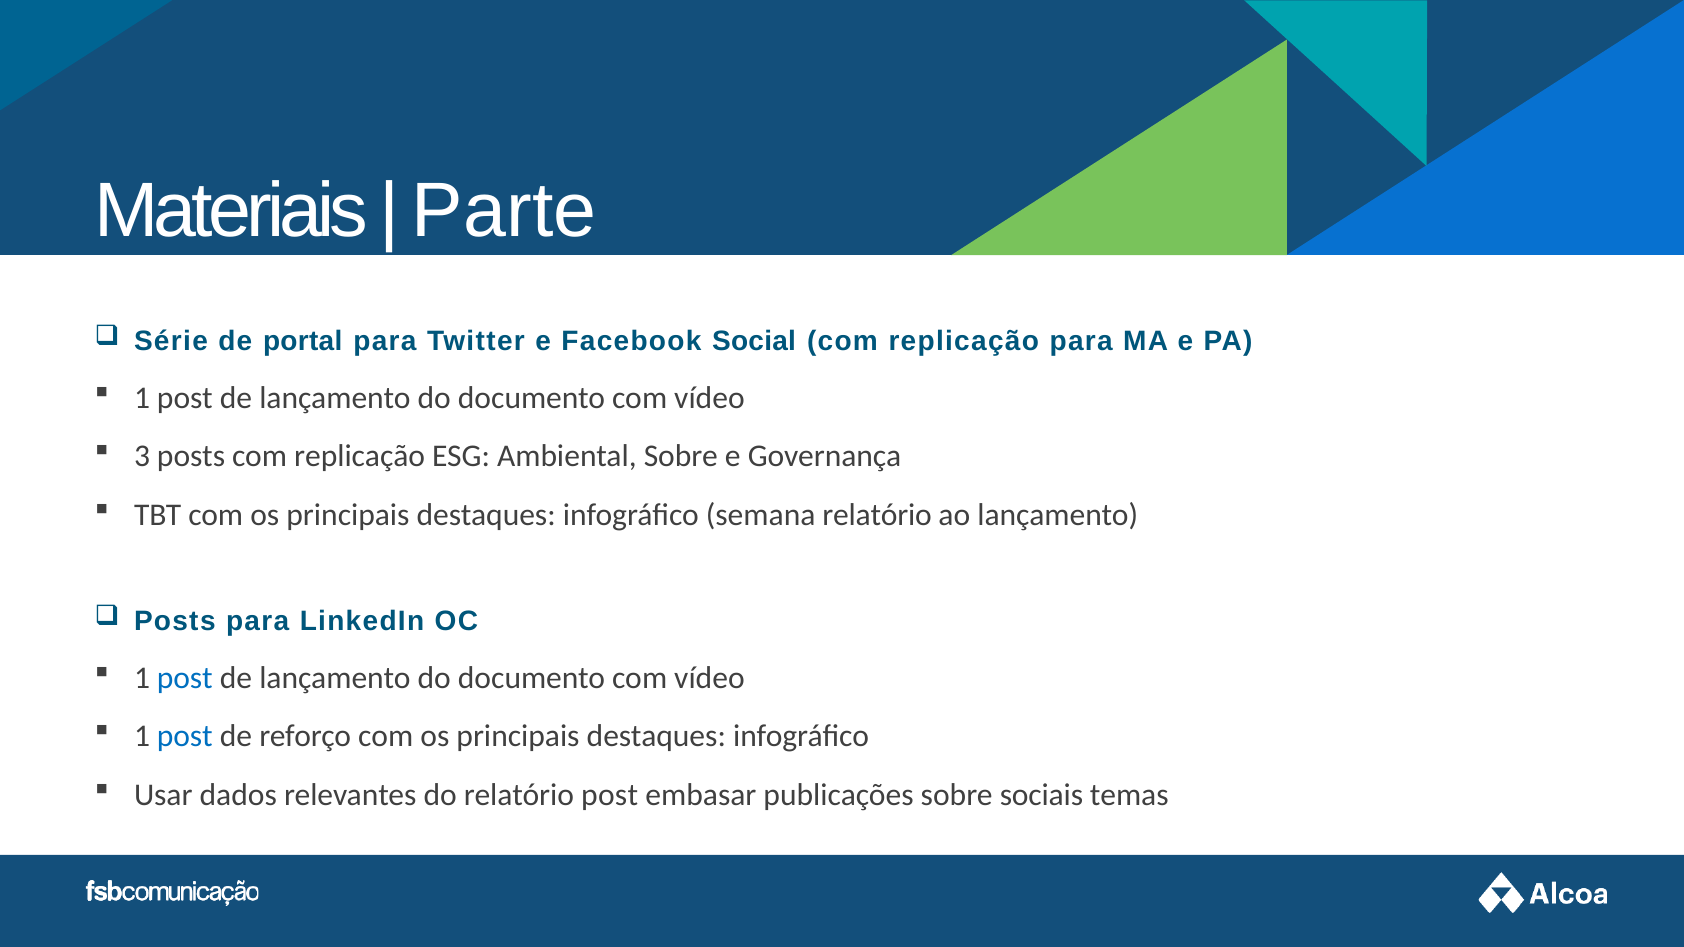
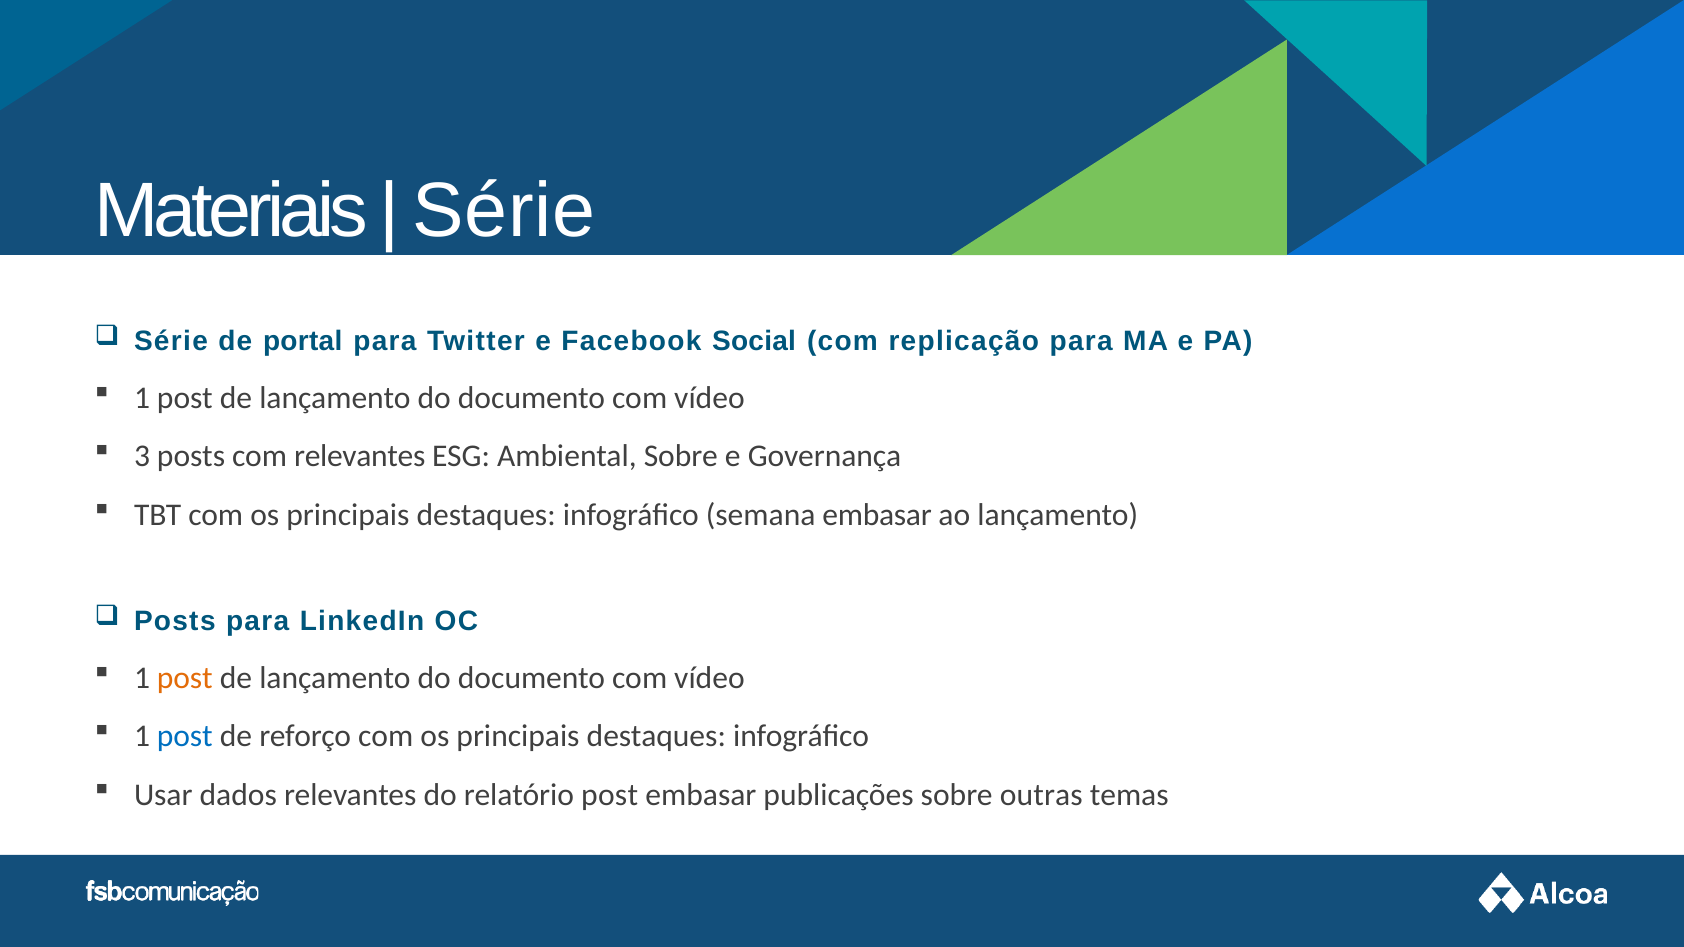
Parte: Parte -> Série (504, 212)
posts com replicação: replicação -> relevantes (360, 456)
semana relatório: relatório -> embasar (877, 515)
post colour: blue -> orange (185, 678)
sociais: sociais -> outras (1041, 795)
